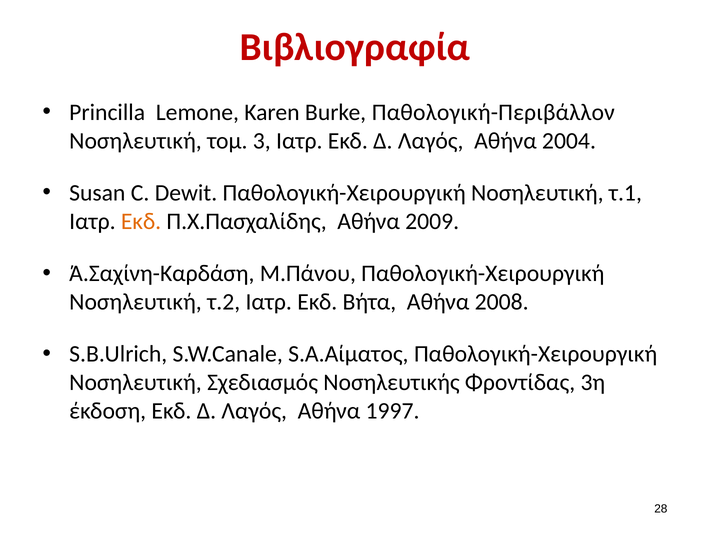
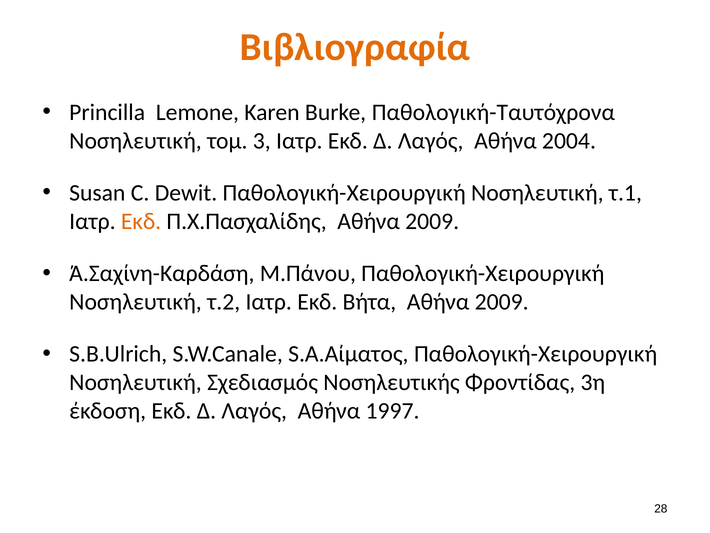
Βιβλιογραφία colour: red -> orange (355, 47)
Παθολογική-Περιβάλλον: Παθολογική-Περιβάλλον -> Παθολογική-Ταυτόχρονα (493, 112)
Βήτα Αθήνα 2008: 2008 -> 2009 (502, 302)
